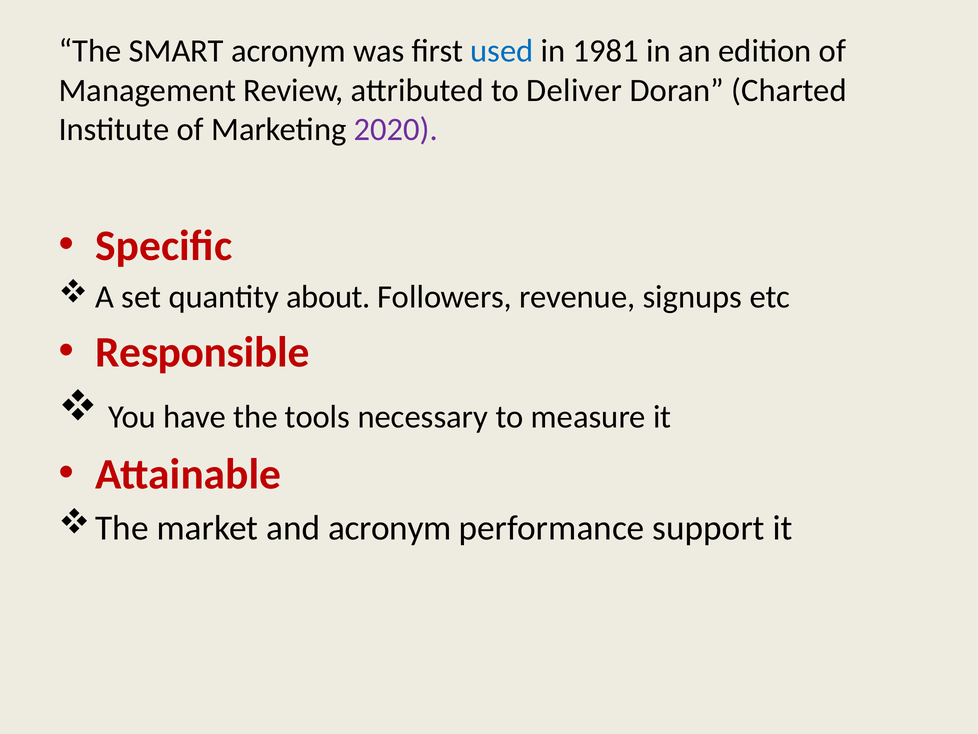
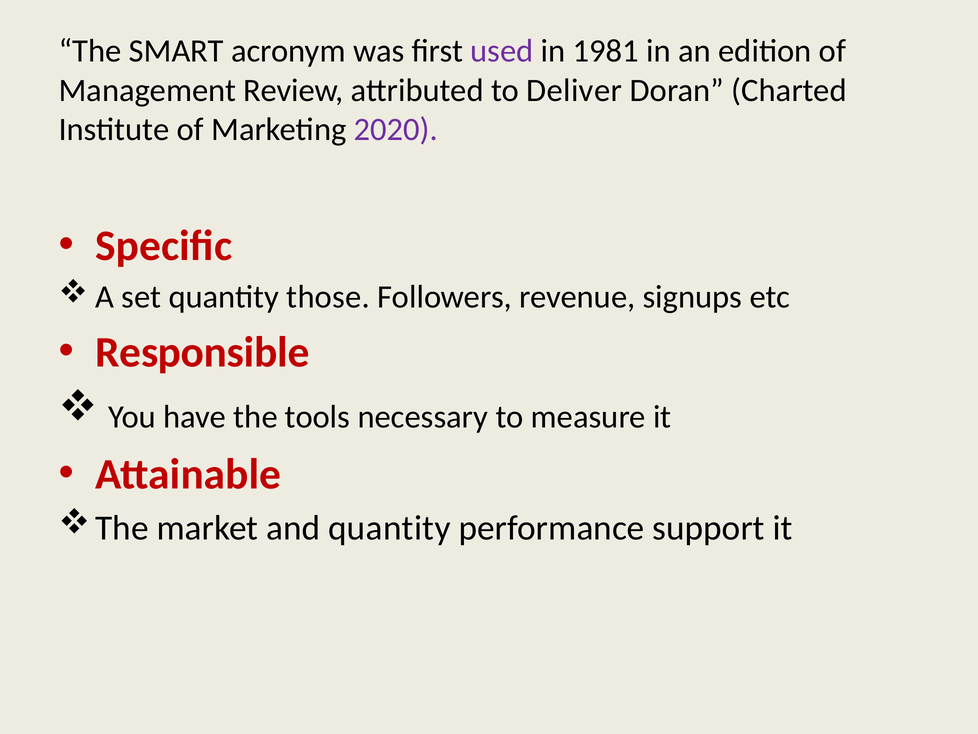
used colour: blue -> purple (502, 51)
about: about -> those (328, 297)
and acronym: acronym -> quantity (389, 528)
